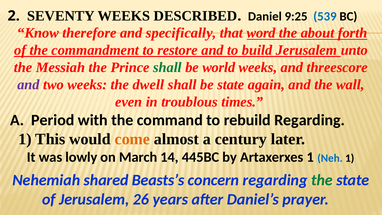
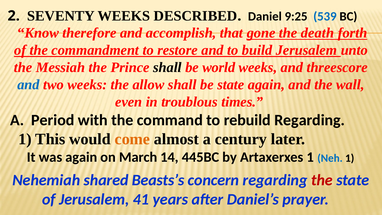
specifically: specifically -> accomplish (181, 33)
word: word -> gone (261, 33)
about: about -> death (317, 33)
shall colour: green -> black (167, 67)
and colour: purple -> blue (28, 85)
dwell: dwell -> allow (148, 85)
was lowly: lowly -> again (81, 157)
the colour: green -> red (322, 180)
26: 26 -> 41 (141, 199)
